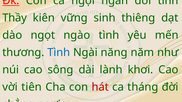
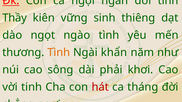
Tình colour: blue -> orange (59, 53)
năng: năng -> khẩn (114, 53)
lành: lành -> phải (111, 70)
tiên: tiên -> tinh (32, 87)
